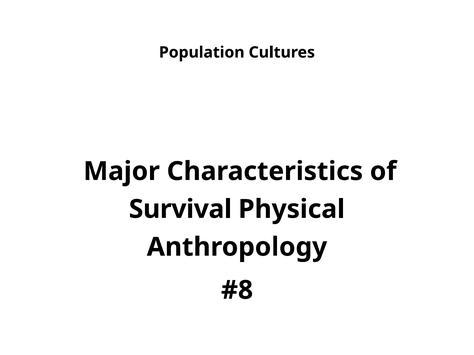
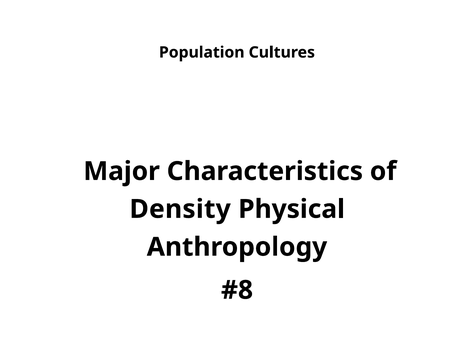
Survival: Survival -> Density (180, 209)
